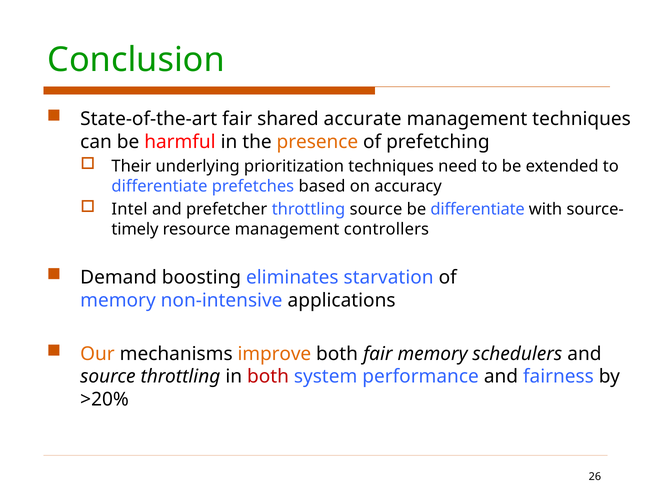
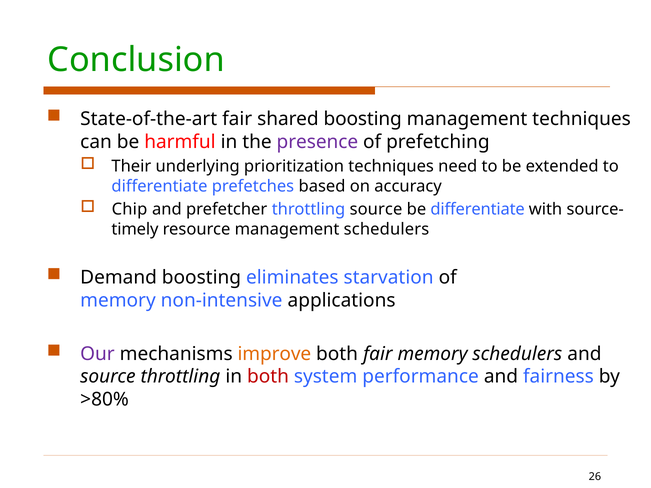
shared accurate: accurate -> boosting (363, 119)
presence colour: orange -> purple (317, 142)
Intel: Intel -> Chip (130, 209)
management controllers: controllers -> schedulers (386, 229)
Our colour: orange -> purple (97, 354)
>20%: >20% -> >80% (105, 400)
